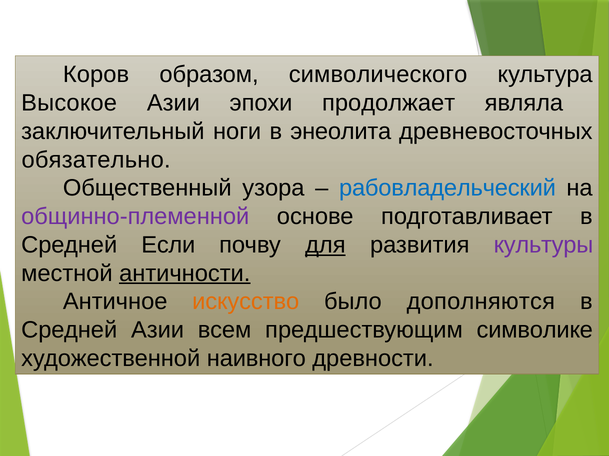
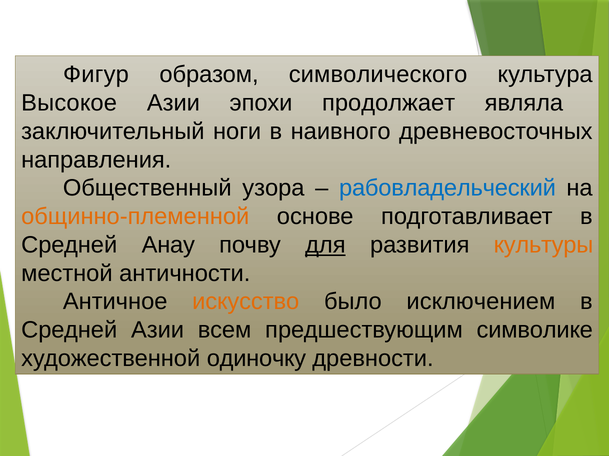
Коров: Коров -> Фигур (96, 75)
энеолита: энеолита -> наивного (341, 132)
обязательно: обязательно -> направления (96, 160)
общинно-племенной colour: purple -> orange (135, 217)
Если: Если -> Анау (168, 245)
культуры colour: purple -> orange (544, 245)
античности underline: present -> none (185, 274)
дополняются: дополняются -> исключением (481, 302)
наивного: наивного -> одиночку (256, 359)
